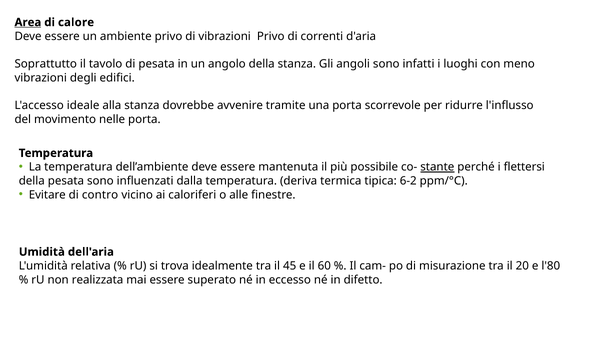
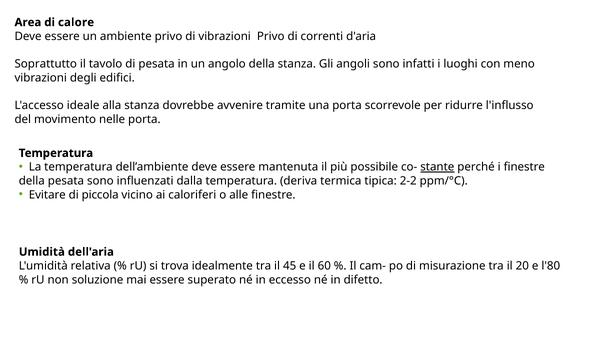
Area underline: present -> none (28, 22)
i flettersi: flettersi -> finestre (524, 167)
6-2: 6-2 -> 2-2 (408, 181)
contro: contro -> piccola (100, 194)
realizzata: realizzata -> soluzione (98, 279)
